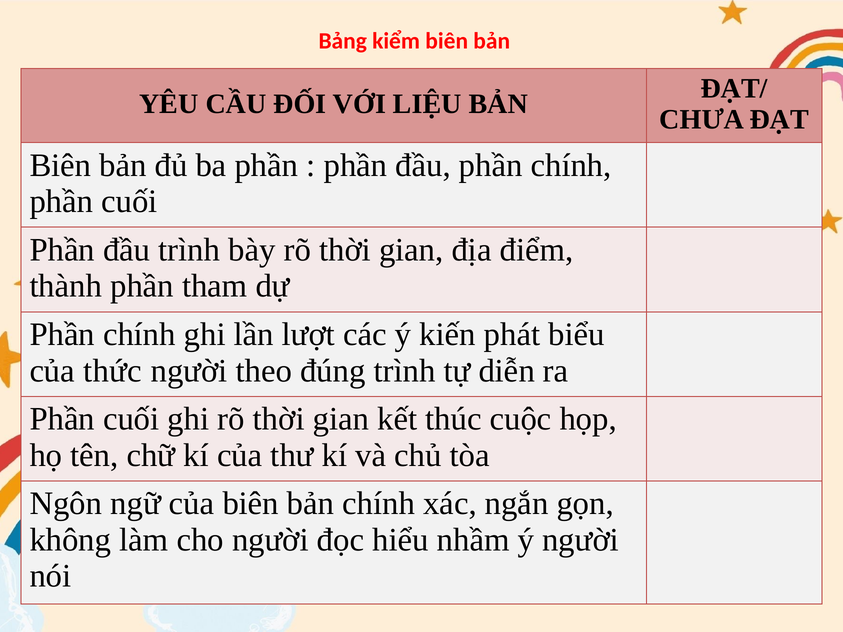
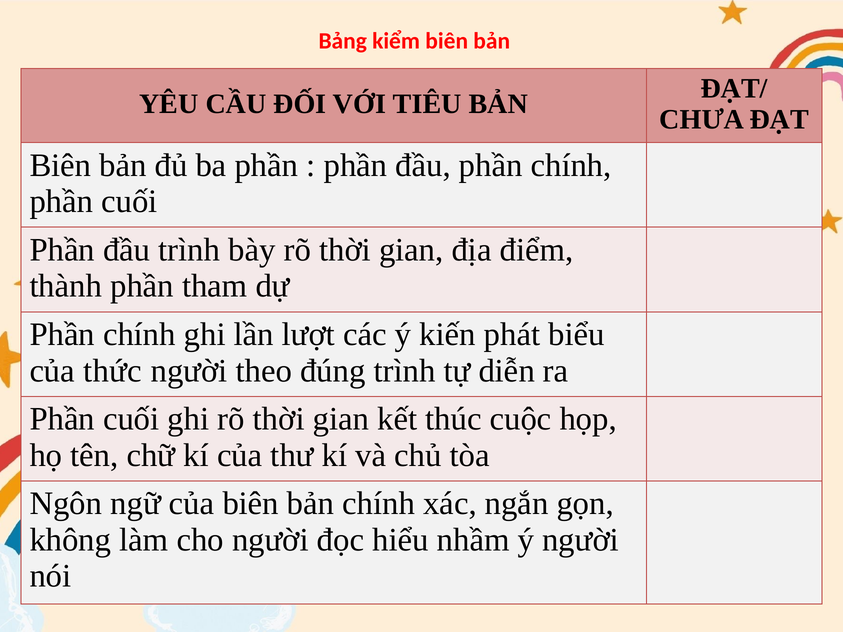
LIỆU: LIỆU -> TIÊU (427, 104)
